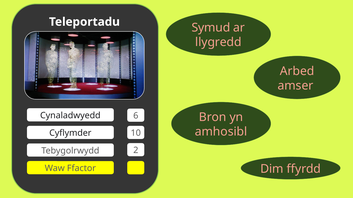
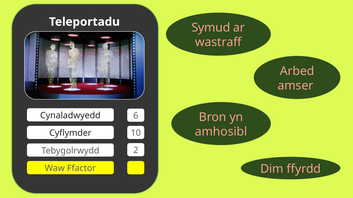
llygredd: llygredd -> wastraff (218, 42)
